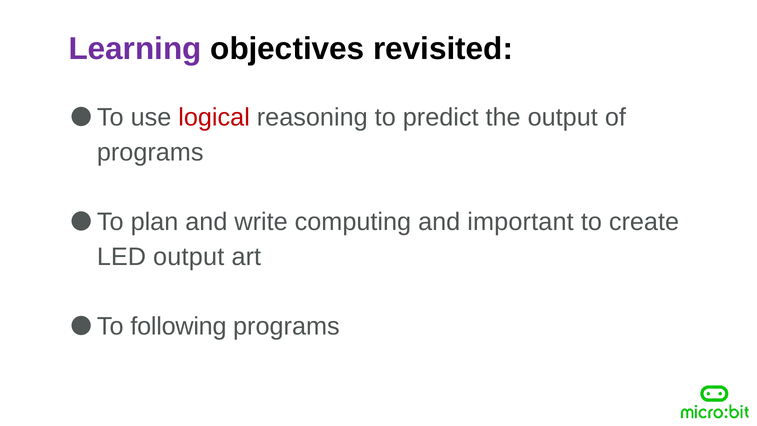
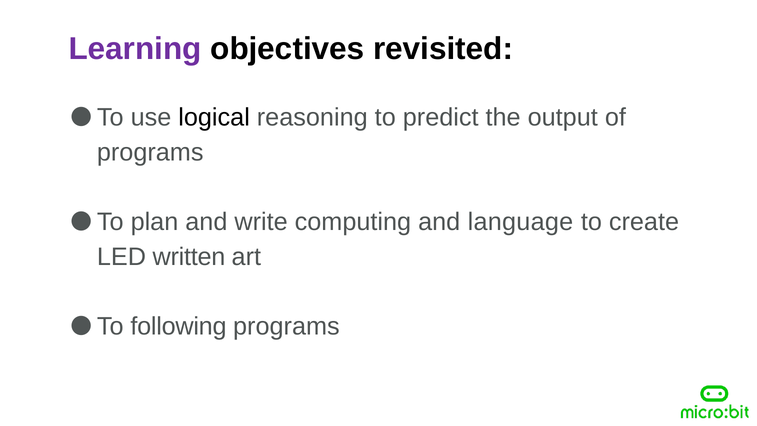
logical colour: red -> black (214, 117)
important: important -> language (520, 222)
LED output: output -> written (189, 257)
